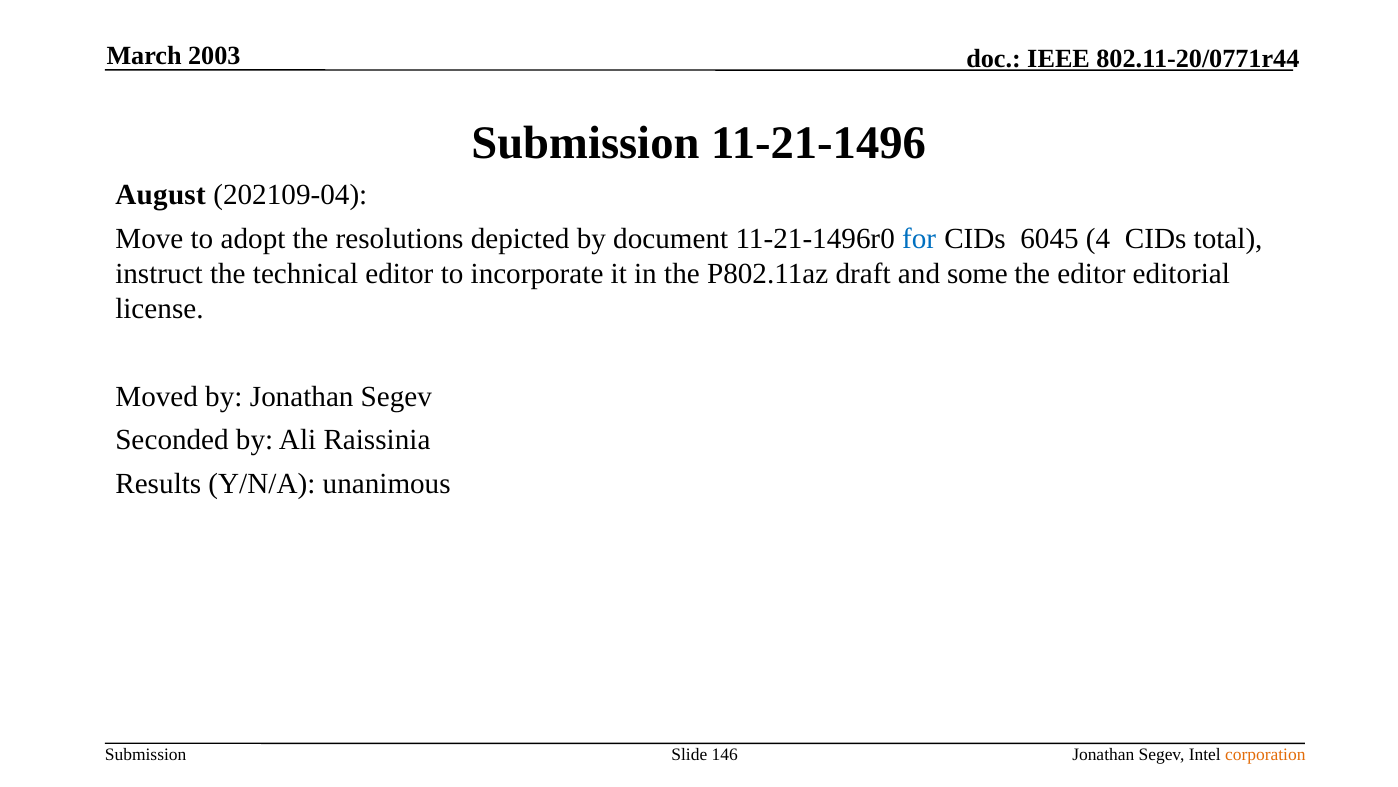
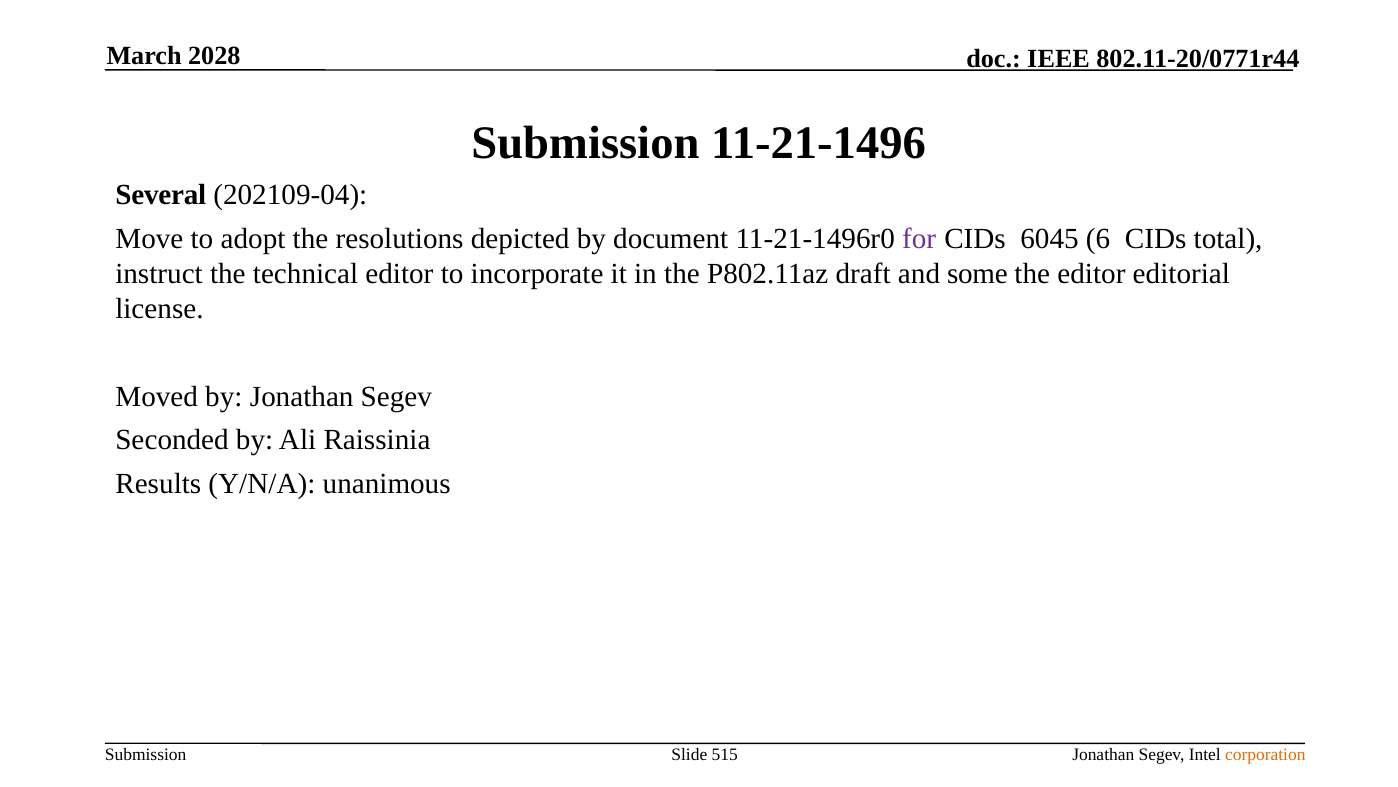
2003: 2003 -> 2028 (214, 56)
August: August -> Several (161, 195)
for colour: blue -> purple (919, 239)
4: 4 -> 6 (1098, 239)
146: 146 -> 515 (725, 754)
